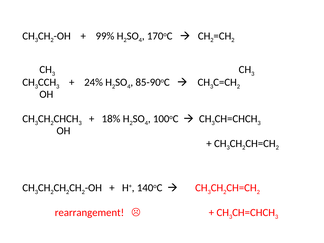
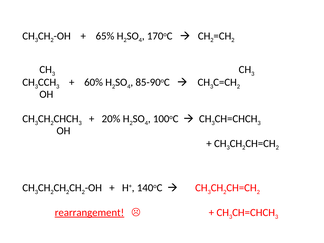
99%: 99% -> 65% (105, 36)
24%: 24% -> 60% (94, 82)
18%: 18% -> 20% (111, 119)
rearrangement underline: none -> present (89, 213)
